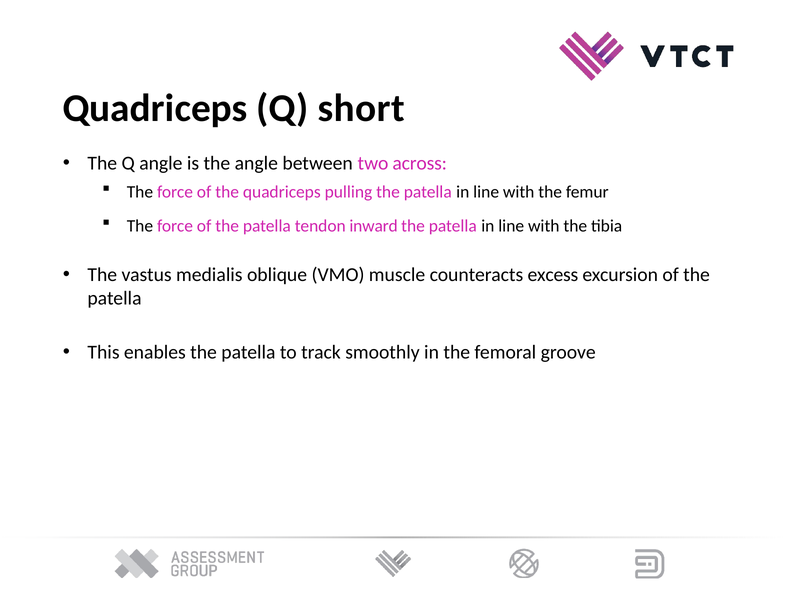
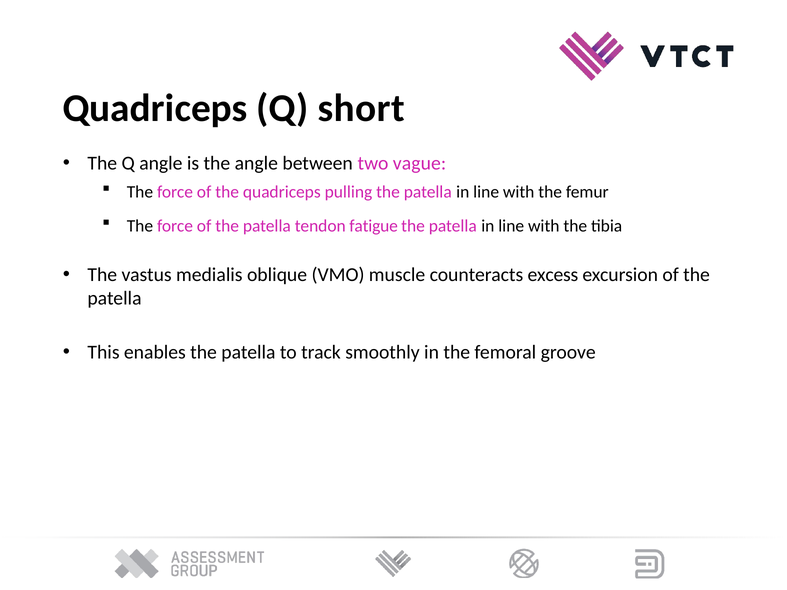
across: across -> vague (420, 163)
inward: inward -> fatigue (374, 226)
